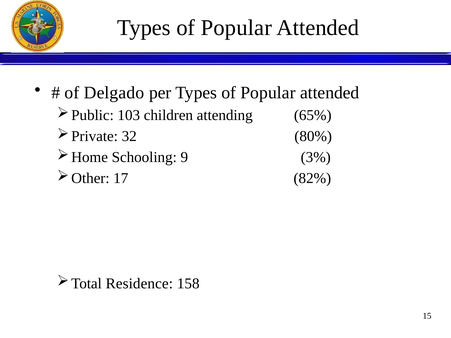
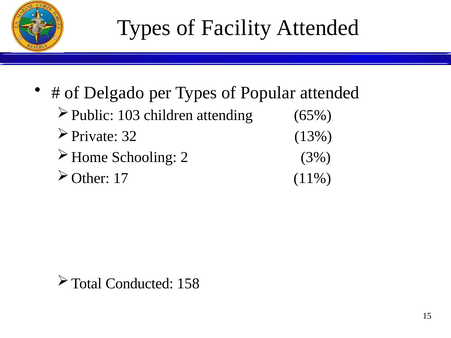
Popular: Popular -> Facility (236, 28)
80%: 80% -> 13% (313, 136)
9: 9 -> 2 (184, 157)
82%: 82% -> 11% (312, 178)
Residence: Residence -> Conducted (139, 284)
